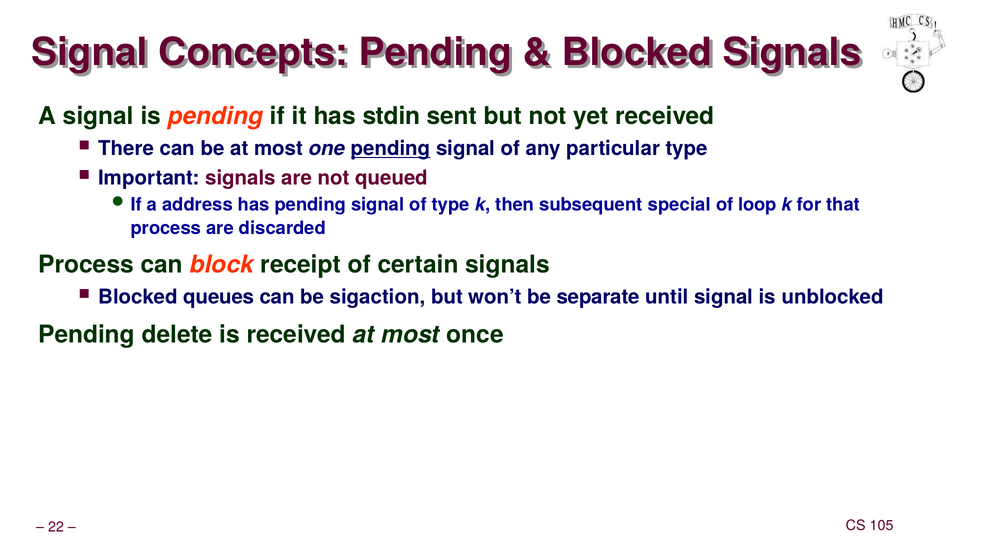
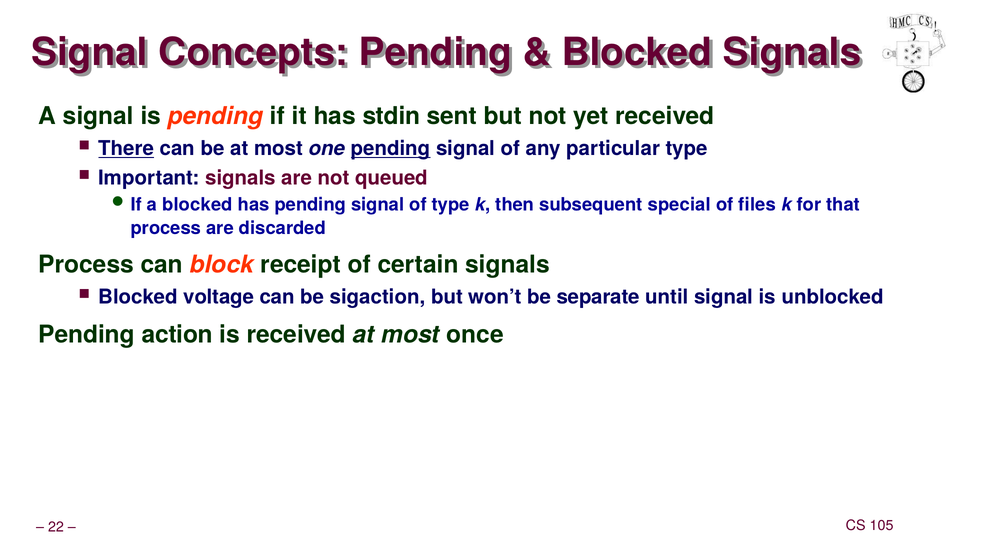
There underline: none -> present (126, 149)
a address: address -> blocked (197, 205)
loop: loop -> files (757, 205)
queues: queues -> voltage (219, 297)
delete: delete -> action (177, 334)
